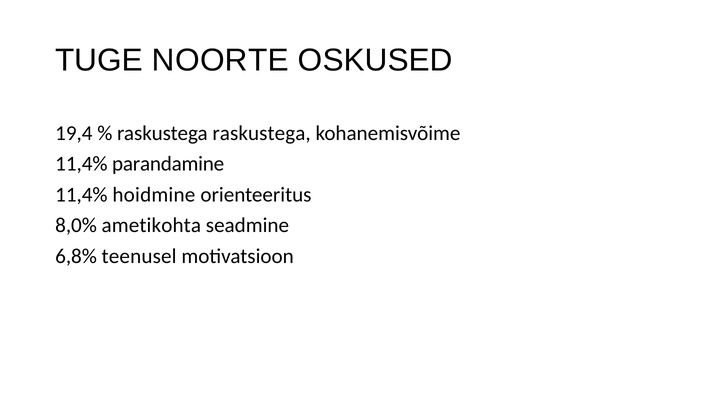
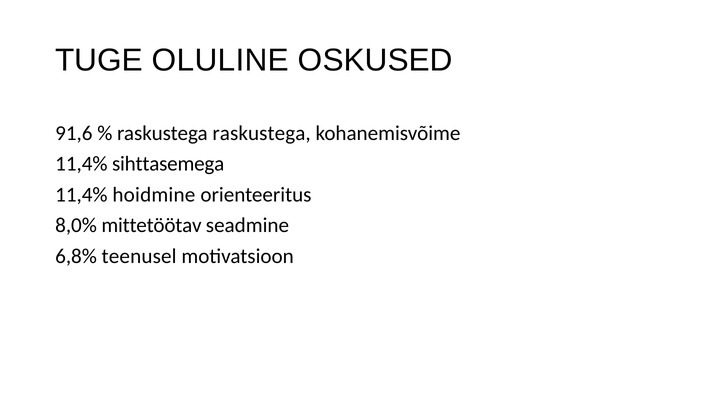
NOORTE: NOORTE -> OLULINE (220, 60)
19,4: 19,4 -> 91,6 (74, 133)
parandamine: parandamine -> sihttasemega (168, 164)
ametikohta: ametikohta -> mittetöötav (151, 226)
